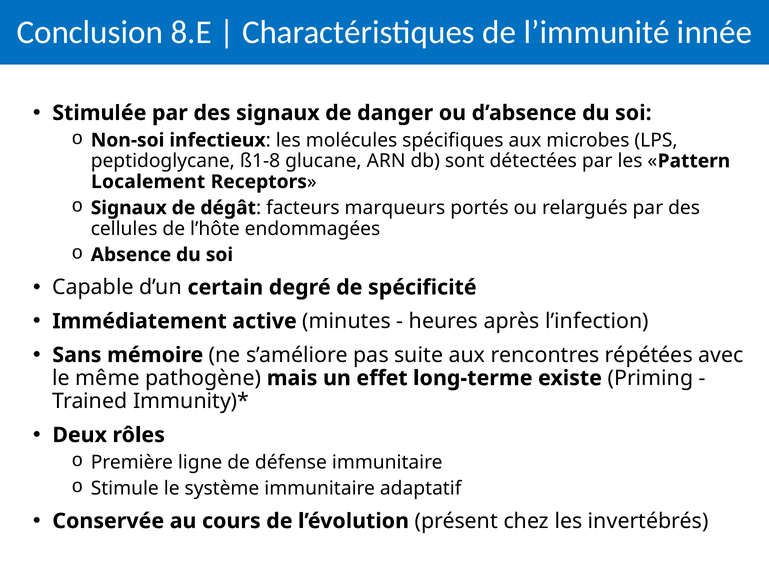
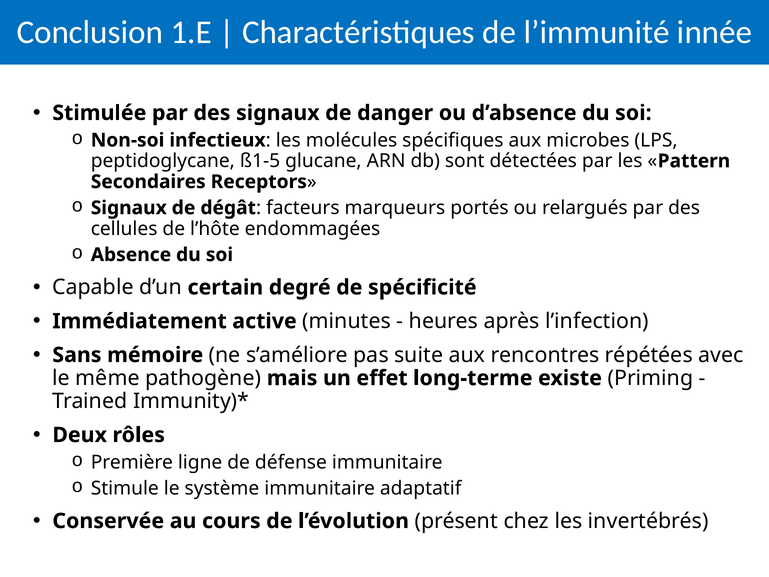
8.E: 8.E -> 1.E (191, 32)
ß1-8: ß1-8 -> ß1-5 (260, 161)
Localement: Localement -> Secondaires (148, 182)
